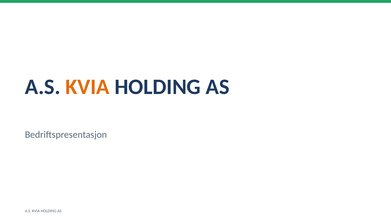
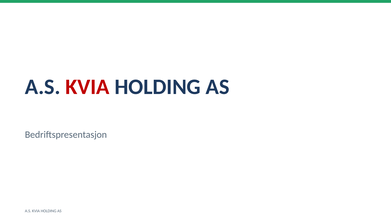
KVIA colour: orange -> red (87, 87)
